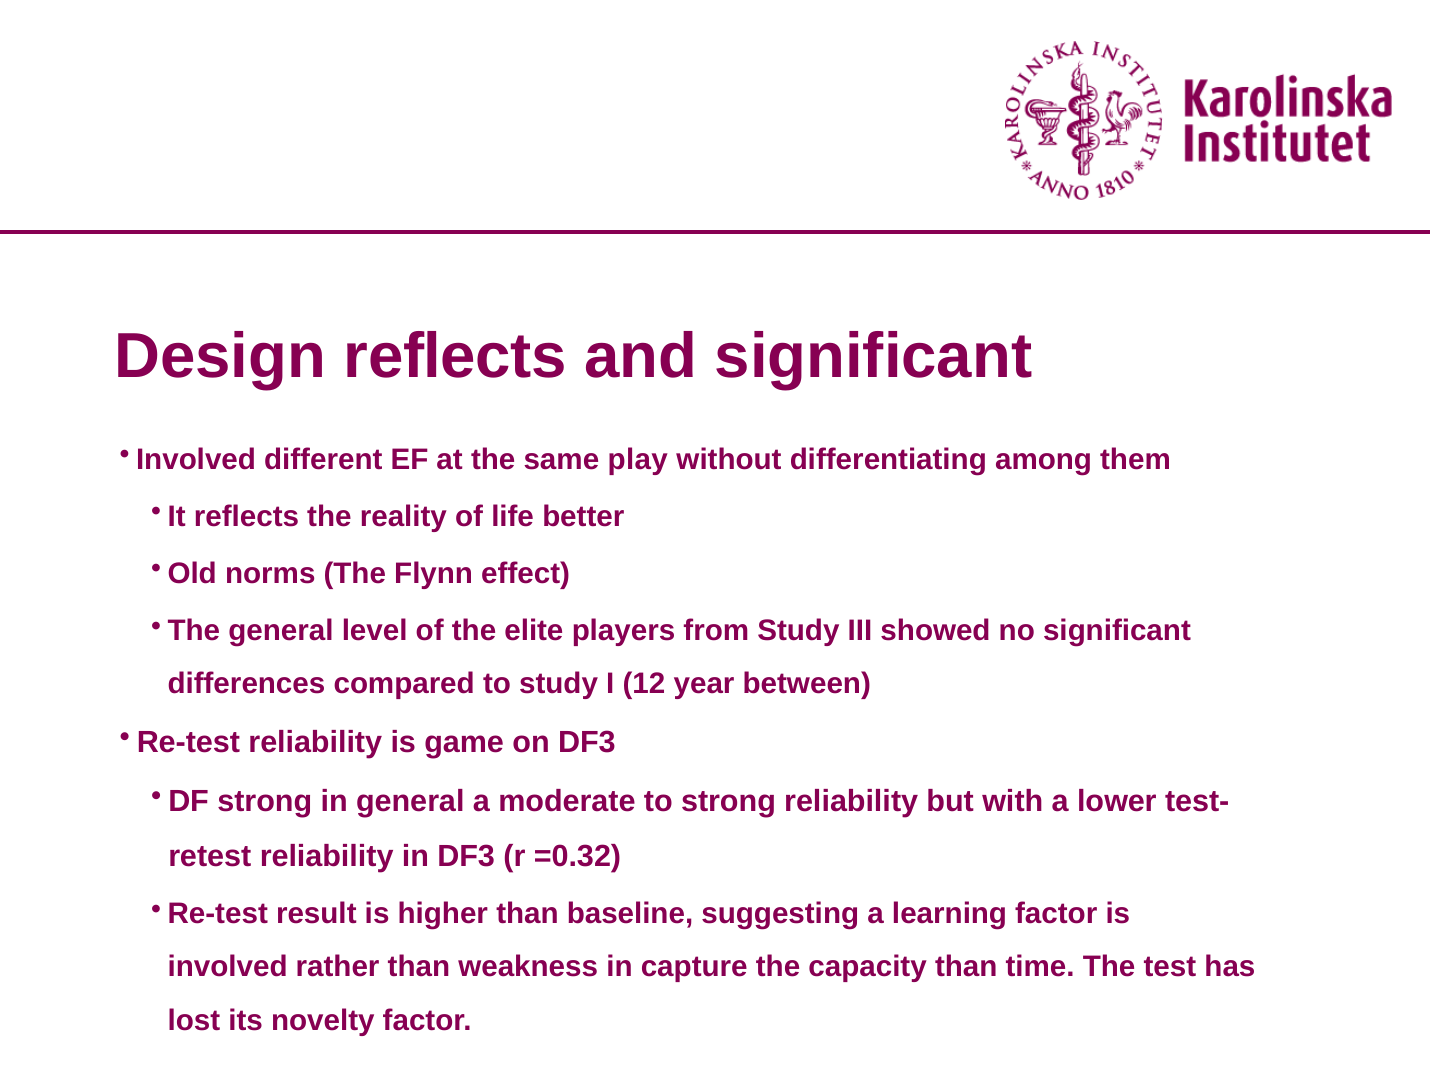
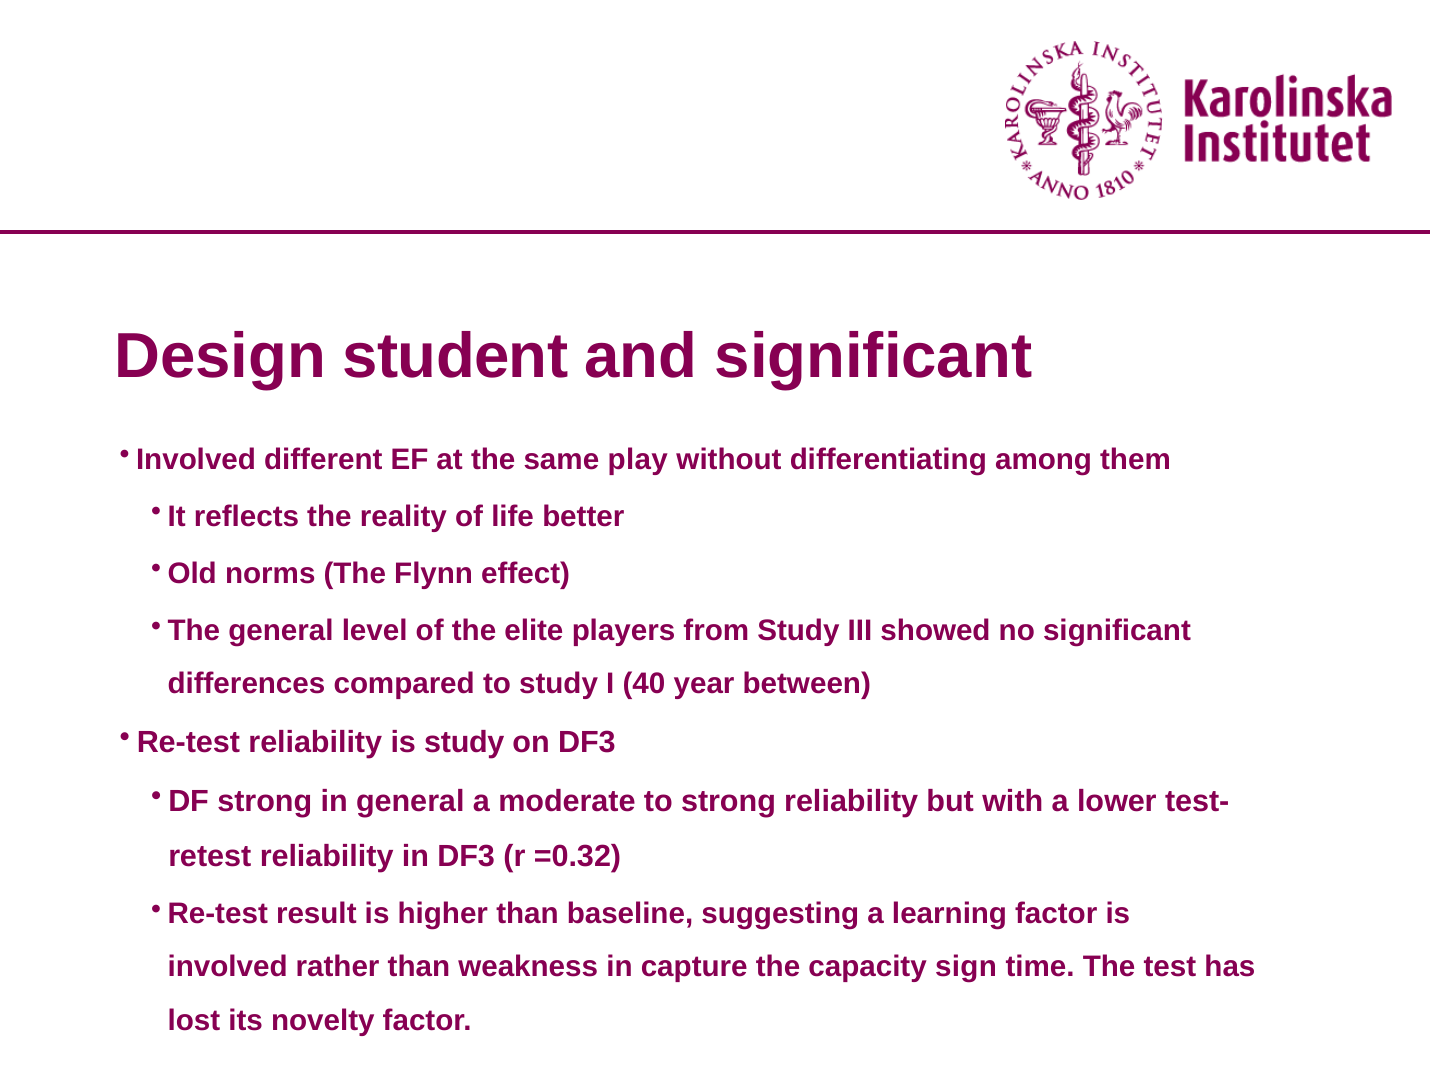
Design reflects: reflects -> student (455, 356)
12: 12 -> 40 (644, 684)
is game: game -> study (464, 742)
capacity than: than -> sign (966, 967)
